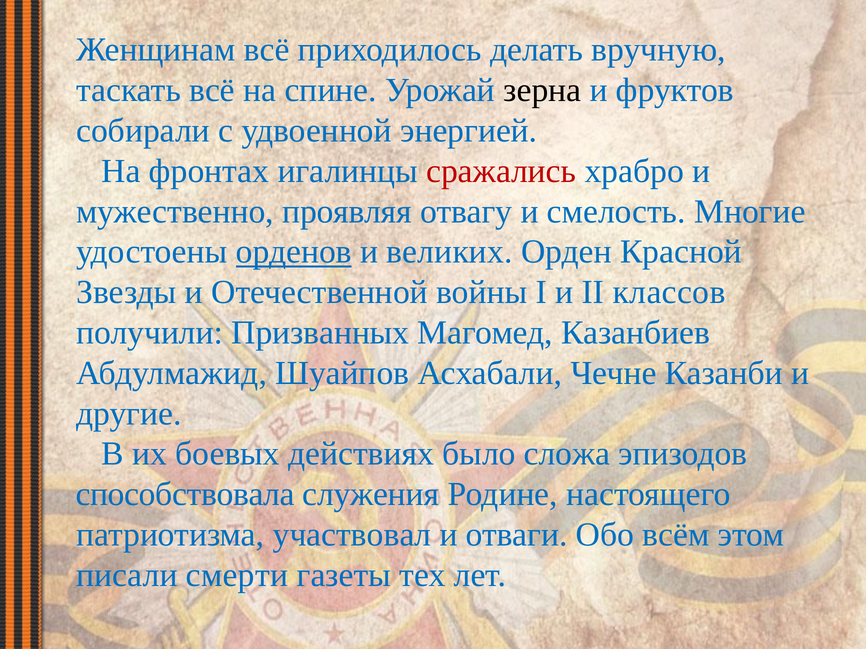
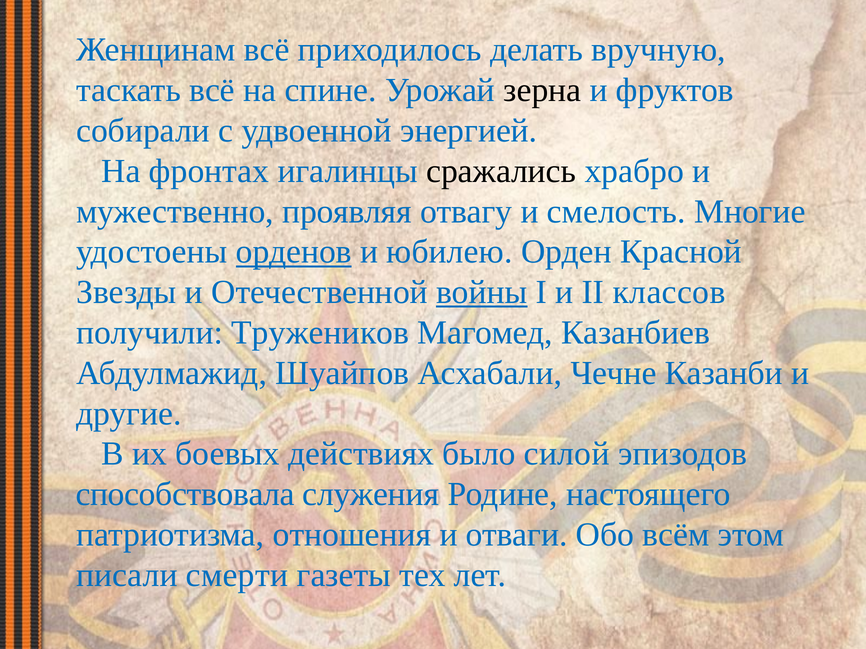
сражались colour: red -> black (501, 171)
великих: великих -> юбилею (449, 252)
войны underline: none -> present (482, 292)
Призванных: Призванных -> Тружеников (320, 333)
сложа: сложа -> силой (567, 454)
участвовал: участвовал -> отношения (352, 535)
